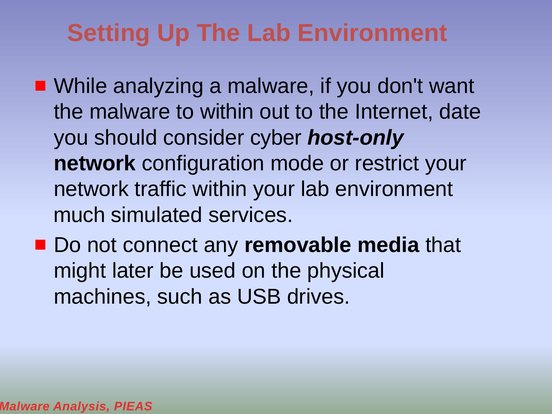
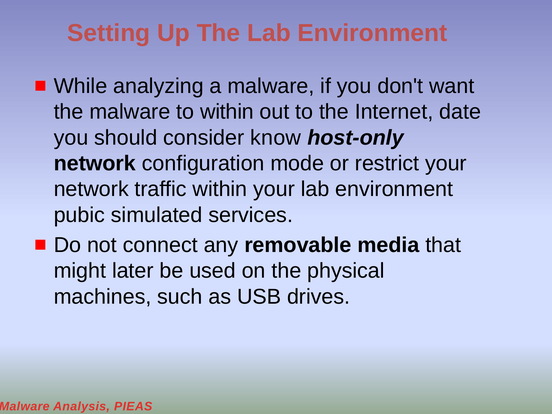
cyber: cyber -> know (276, 138)
much: much -> pubic (79, 215)
